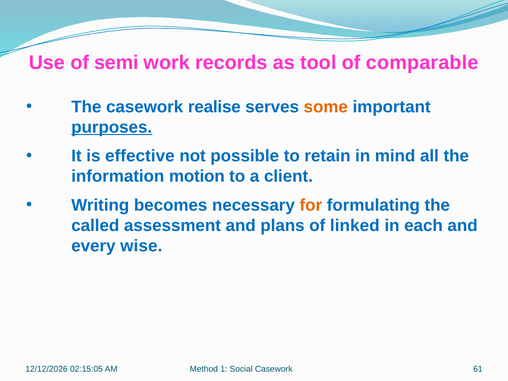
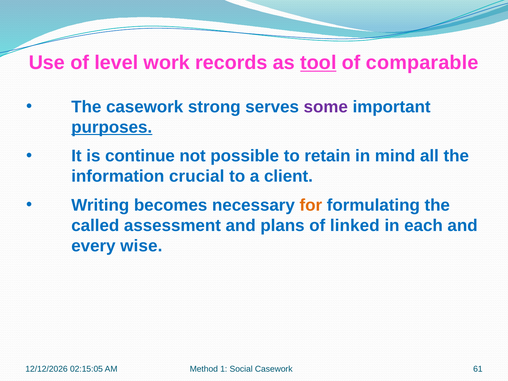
semi: semi -> level (116, 63)
tool underline: none -> present (318, 63)
realise: realise -> strong (214, 107)
some colour: orange -> purple (326, 107)
effective: effective -> continue (140, 156)
motion: motion -> crucial (197, 176)
